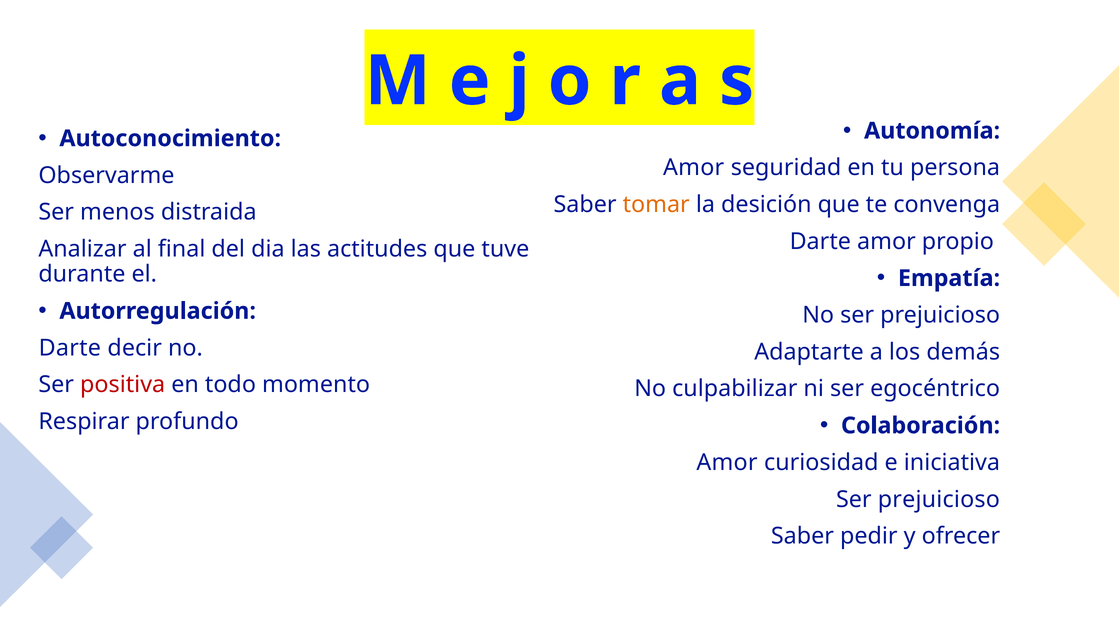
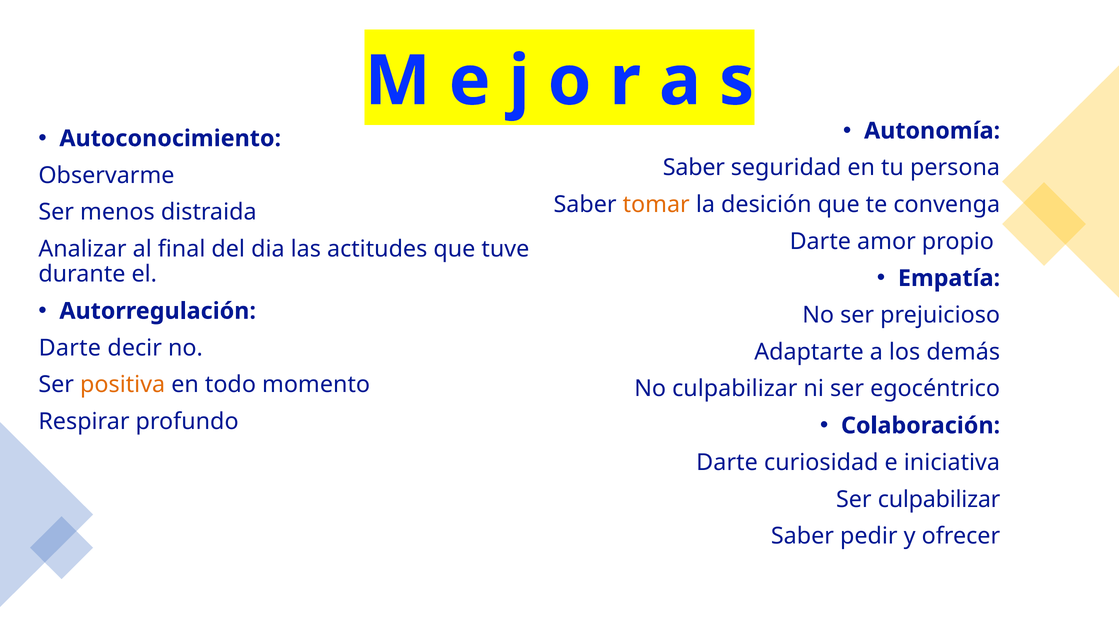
Amor: Amor -> Saber (694, 168)
positiva colour: red -> orange (123, 385)
Amor: Amor -> Darte (727, 463)
prejuicioso: prejuicioso -> culpabilizar (939, 500)
